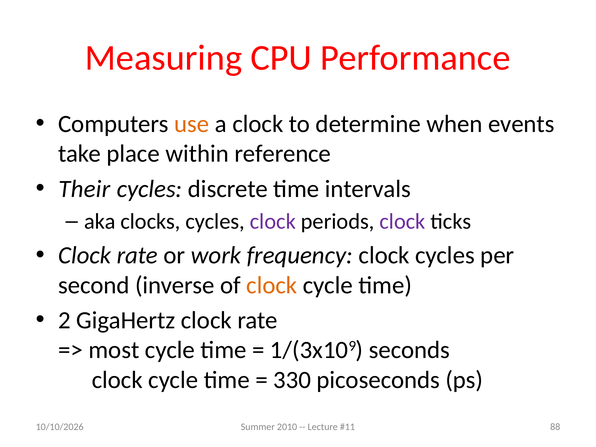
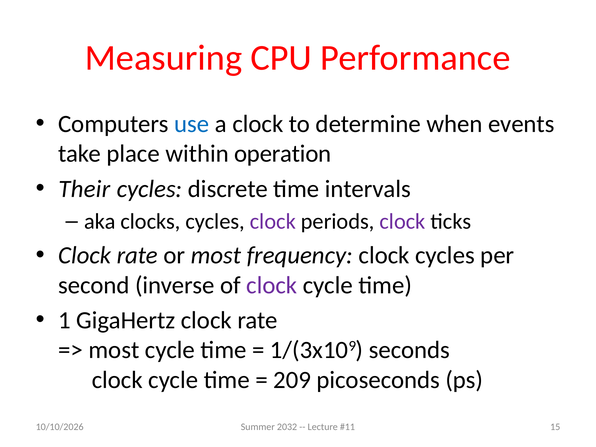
use colour: orange -> blue (192, 124)
reference: reference -> operation (283, 154)
or work: work -> most (216, 255)
clock colour: orange -> purple (272, 285)
2: 2 -> 1 (64, 320)
330: 330 -> 209 (292, 380)
88: 88 -> 15 (555, 427)
2010: 2010 -> 2032 (287, 427)
